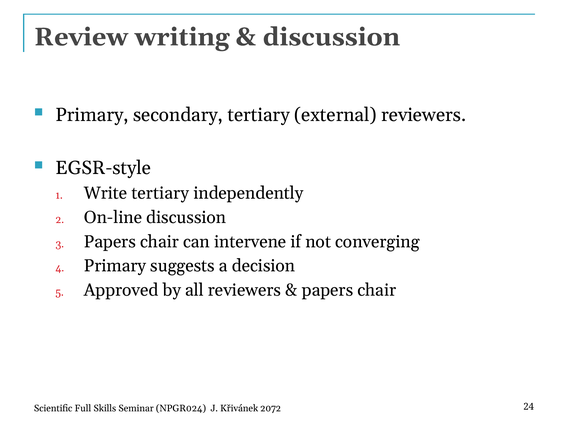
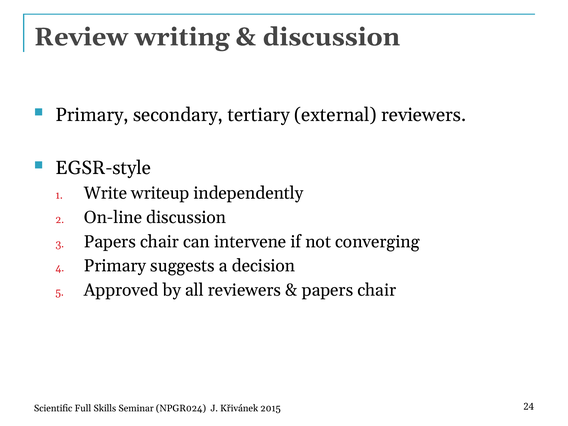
Write tertiary: tertiary -> writeup (160, 193)
2072: 2072 -> 2015 (271, 408)
